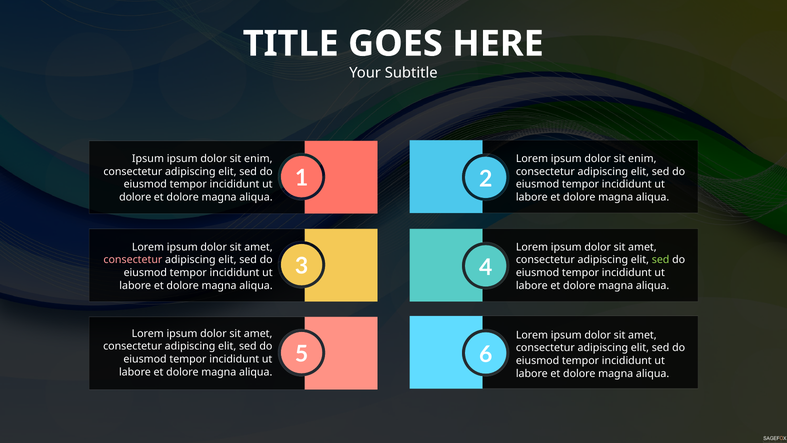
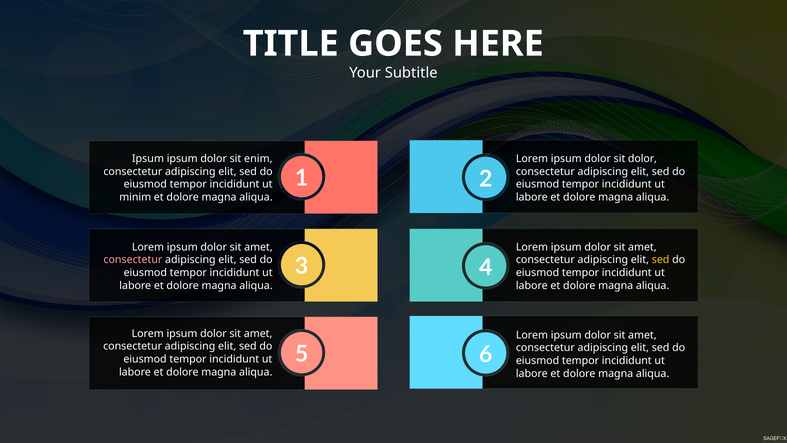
enim: enim -> dolor (642, 159)
dolore: dolore -> minim (135, 197)
sed colour: light green -> yellow (661, 260)
